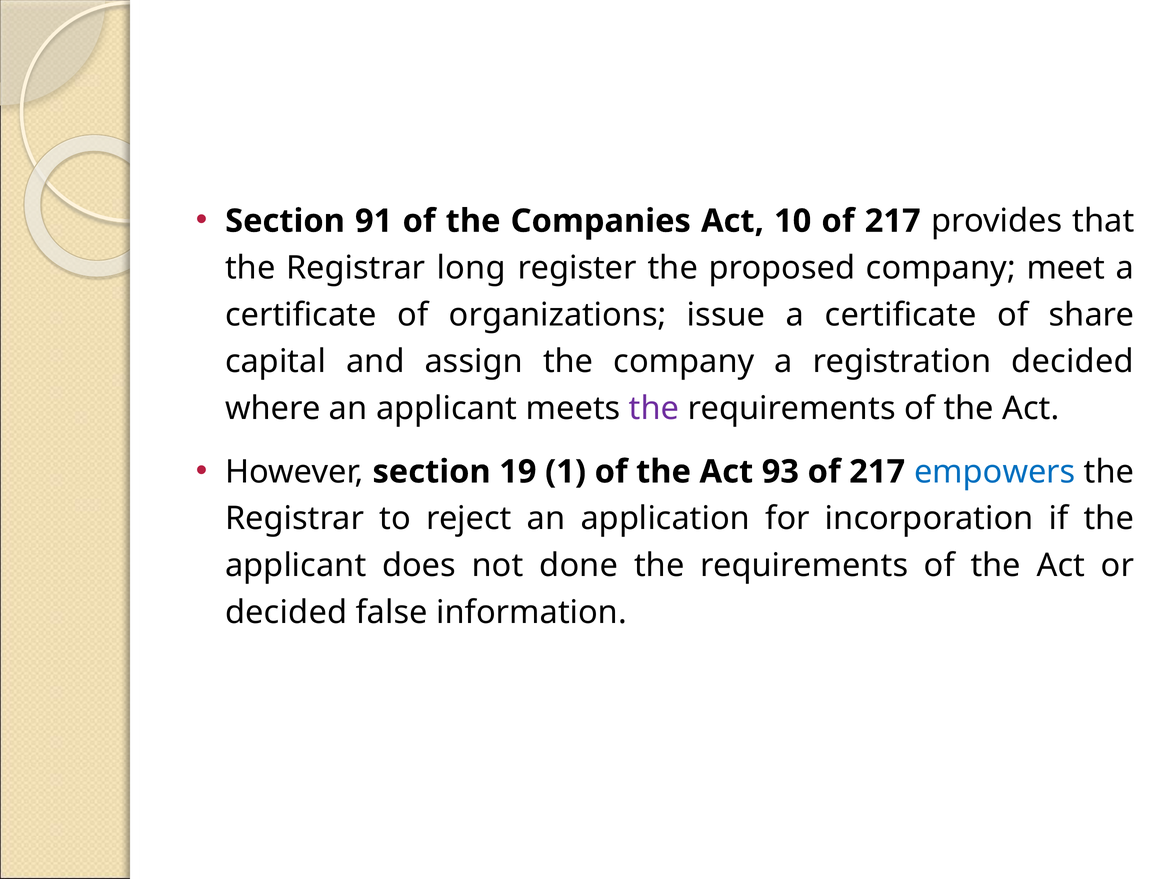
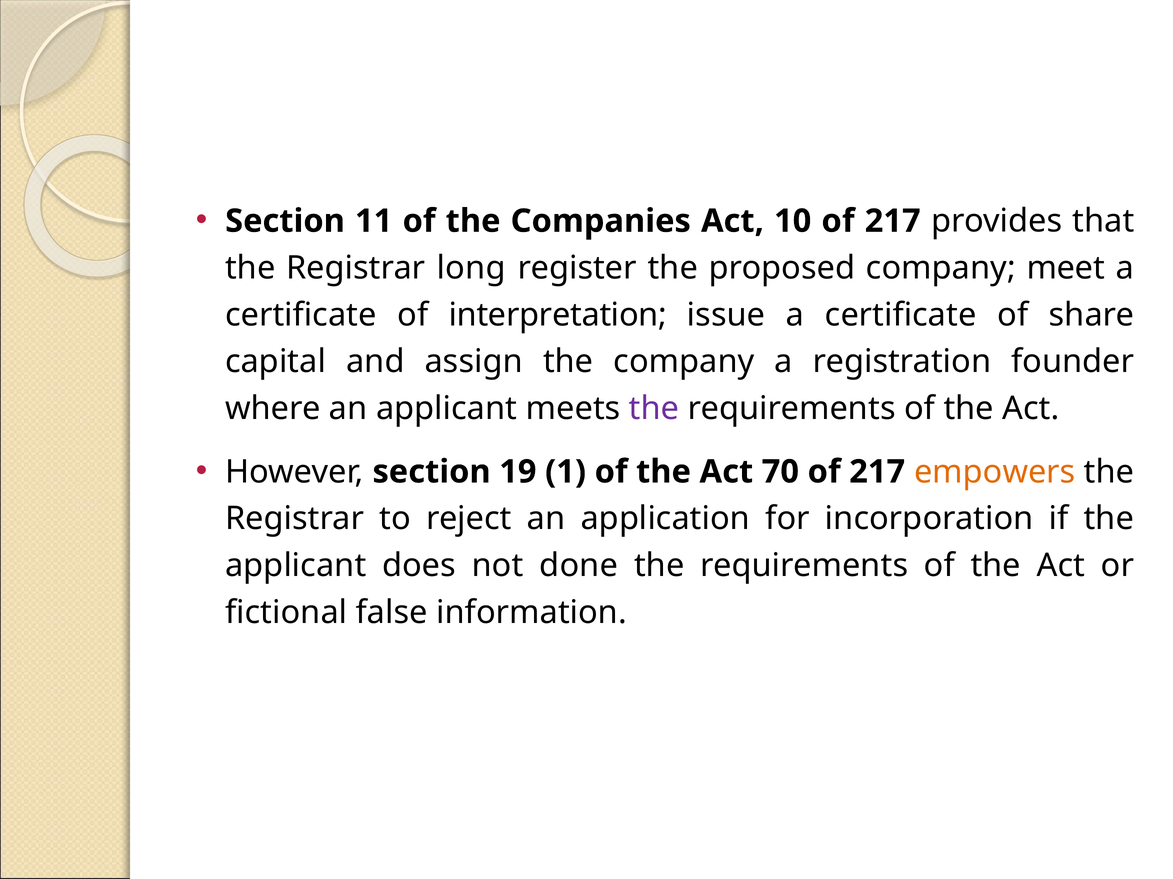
91: 91 -> 11 (374, 221)
organizations: organizations -> interpretation (558, 315)
registration decided: decided -> founder (1073, 362)
93: 93 -> 70 (780, 472)
empowers colour: blue -> orange (995, 472)
decided: decided -> fictional (286, 613)
